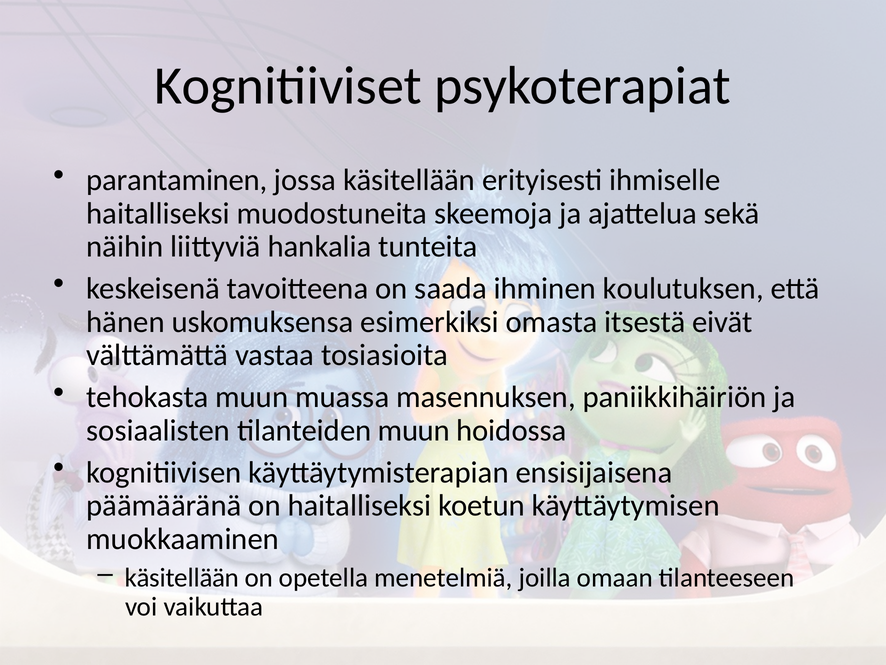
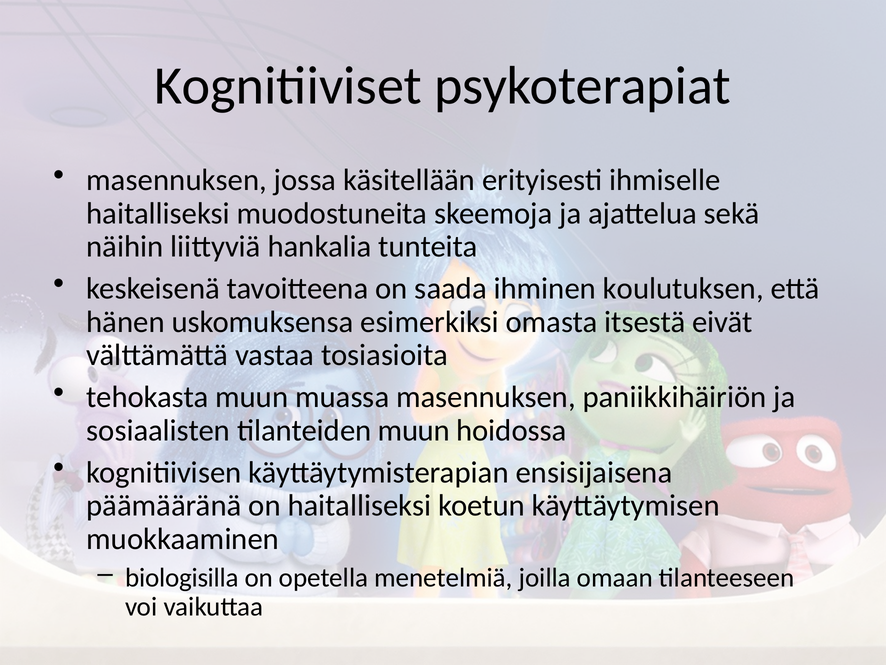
parantaminen: parantaminen -> masennuksen (177, 180)
käsitellään: käsitellään -> biologisilla (182, 577)
